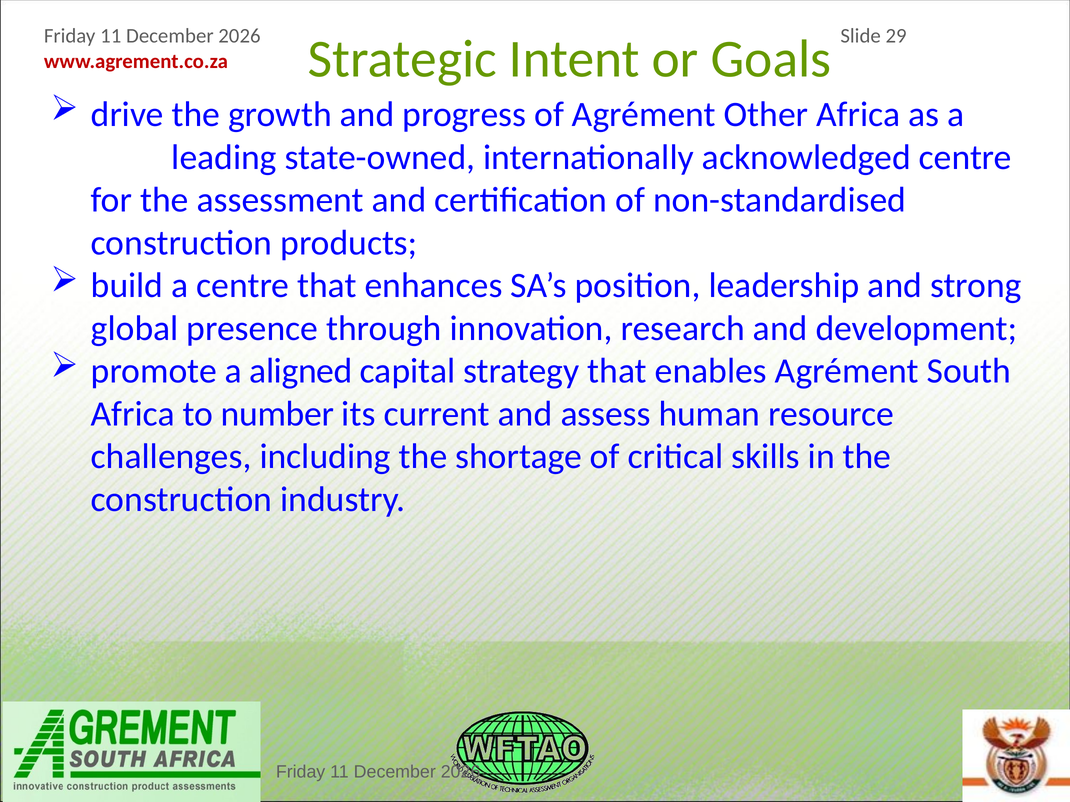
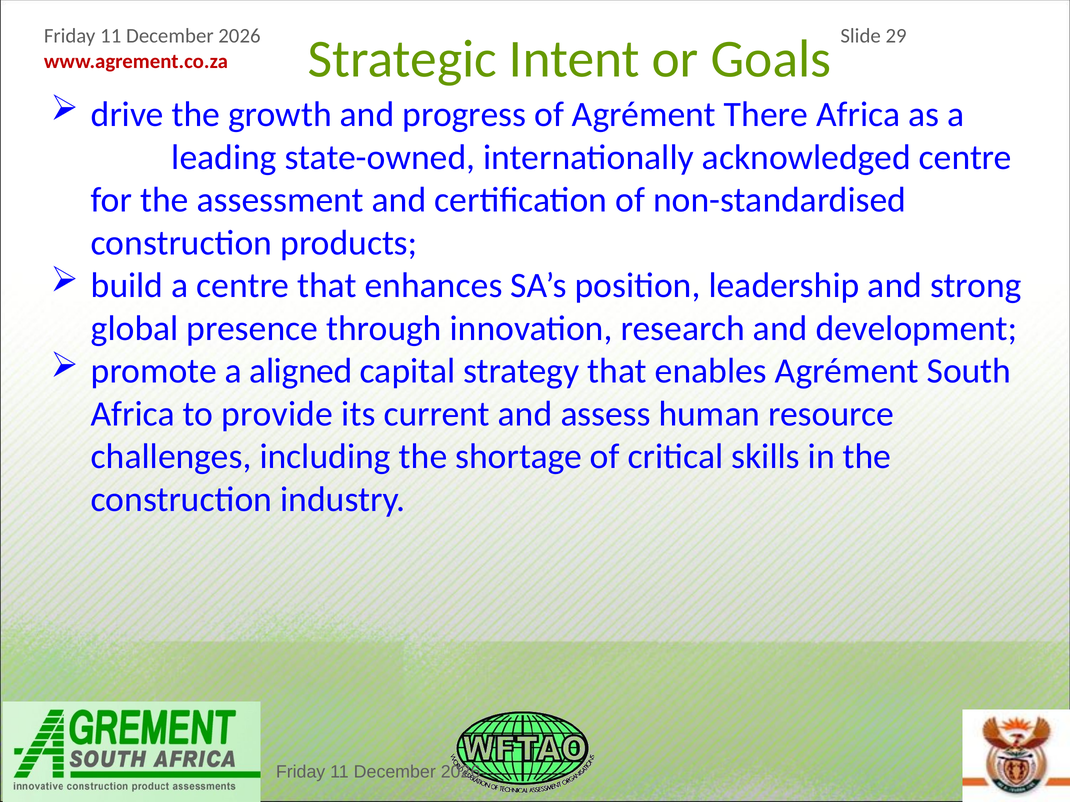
Other: Other -> There (766, 115)
number: number -> provide (277, 414)
